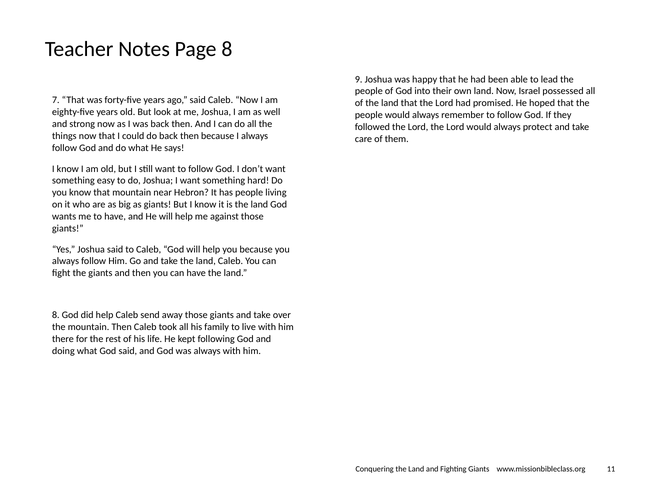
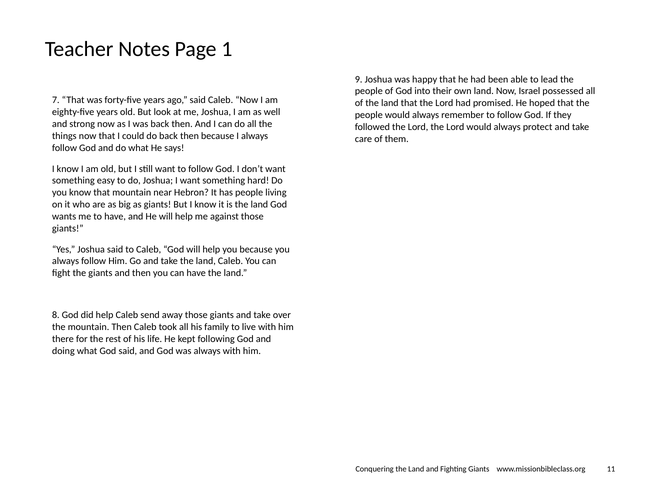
Page 8: 8 -> 1 (227, 49)
